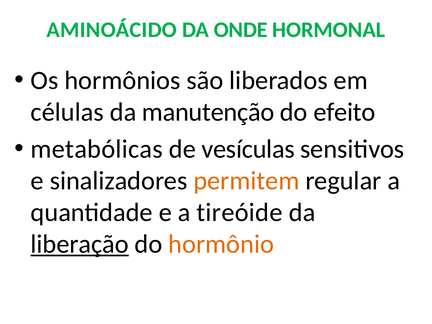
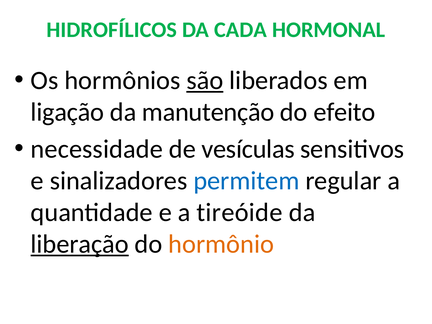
AMINOÁCIDO: AMINOÁCIDO -> HIDROFÍLICOS (112, 30)
ONDE: ONDE -> CADA (241, 30)
são underline: none -> present (205, 81)
células: células -> ligação (67, 112)
metabólicas: metabólicas -> necessidade (97, 149)
permitem colour: orange -> blue (246, 181)
